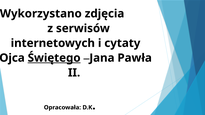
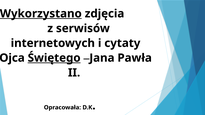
Wykorzystano underline: none -> present (41, 14)
